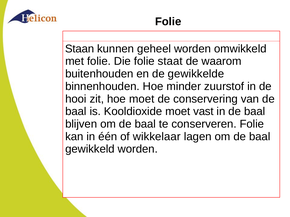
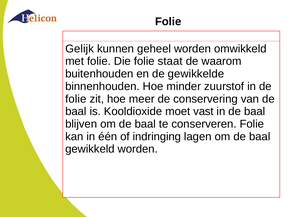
Staan: Staan -> Gelijk (80, 49)
hooi: hooi -> folie (76, 99)
hoe moet: moet -> meer (142, 99)
wikkelaar: wikkelaar -> indringing (157, 137)
